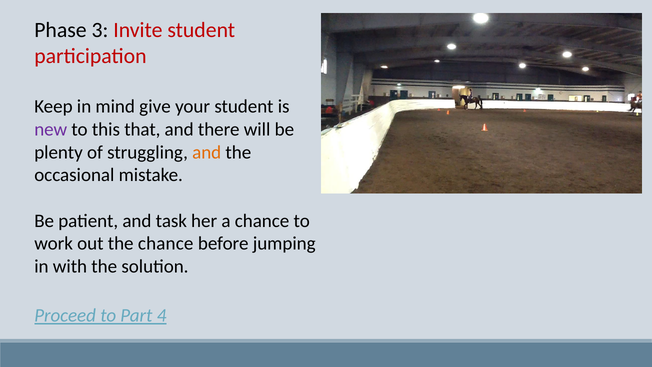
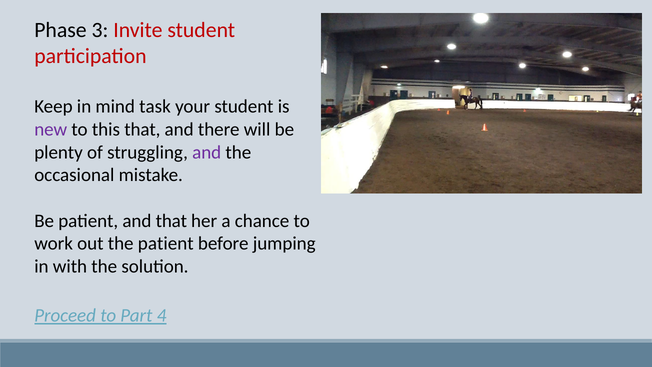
give: give -> task (155, 107)
and colour: orange -> purple (207, 152)
and task: task -> that (171, 221)
the chance: chance -> patient (166, 244)
